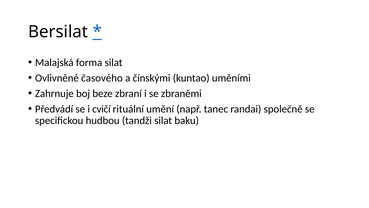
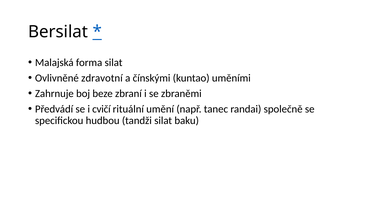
časového: časového -> zdravotní (102, 78)
